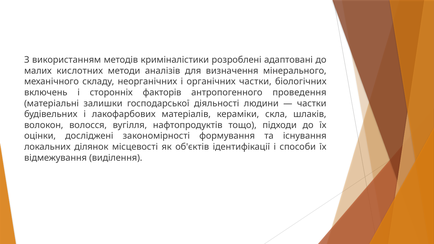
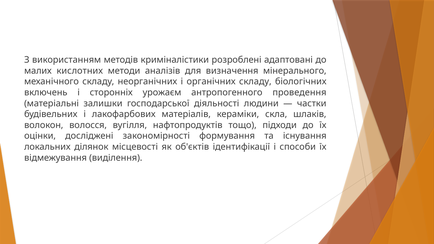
органічних частки: частки -> складу (255, 82)
факторів: факторів -> урожаєм (162, 93)
